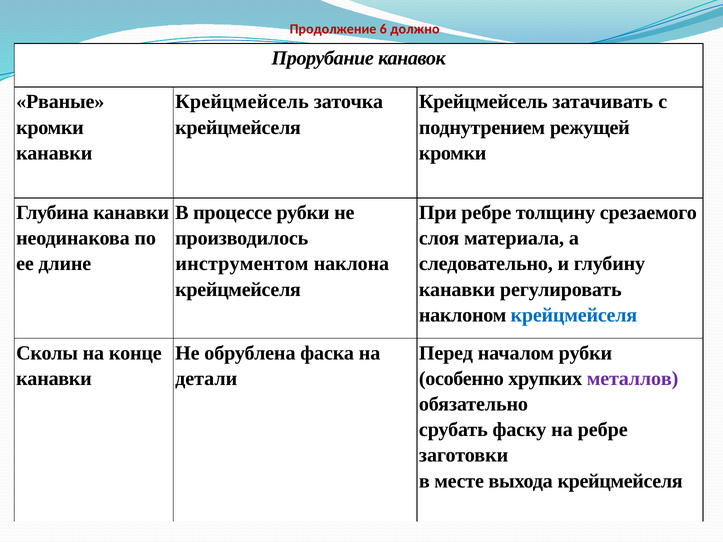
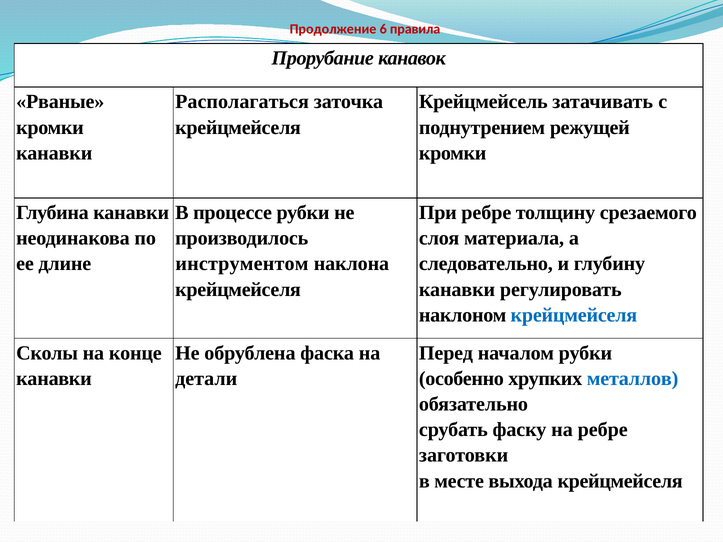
должно: должно -> правила (415, 29)
Крейцмейсель: Крейцмейсель -> Располагаться (242, 102)
металлов colour: purple -> blue (633, 379)
